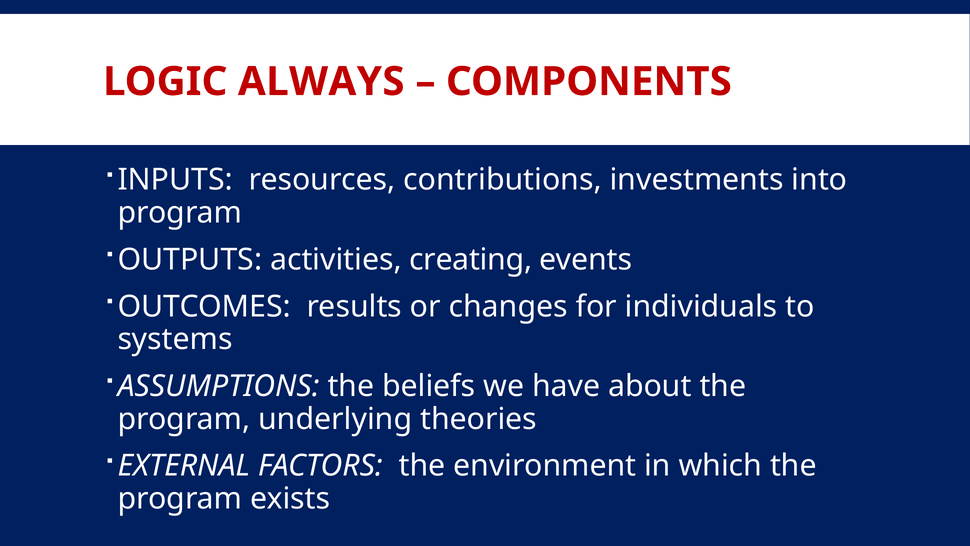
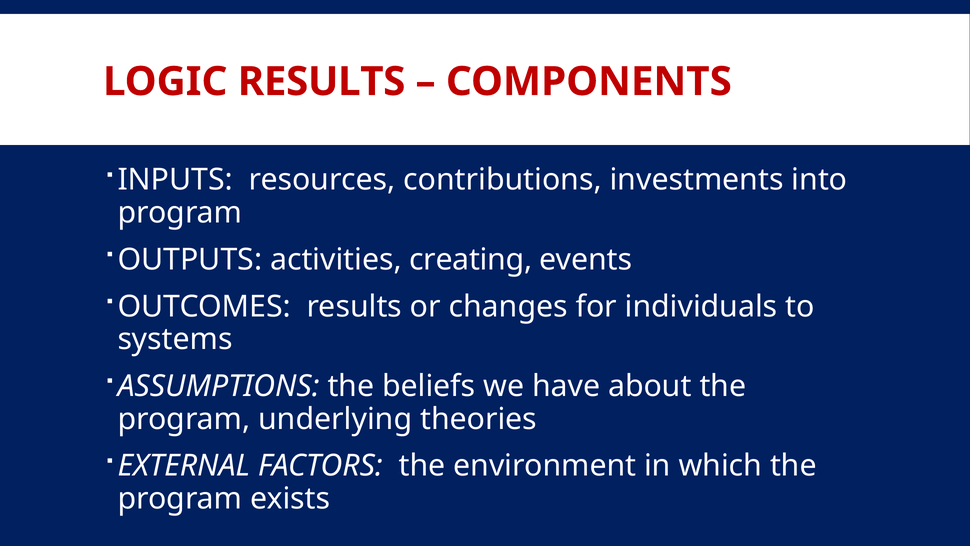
LOGIC ALWAYS: ALWAYS -> RESULTS (322, 82)
